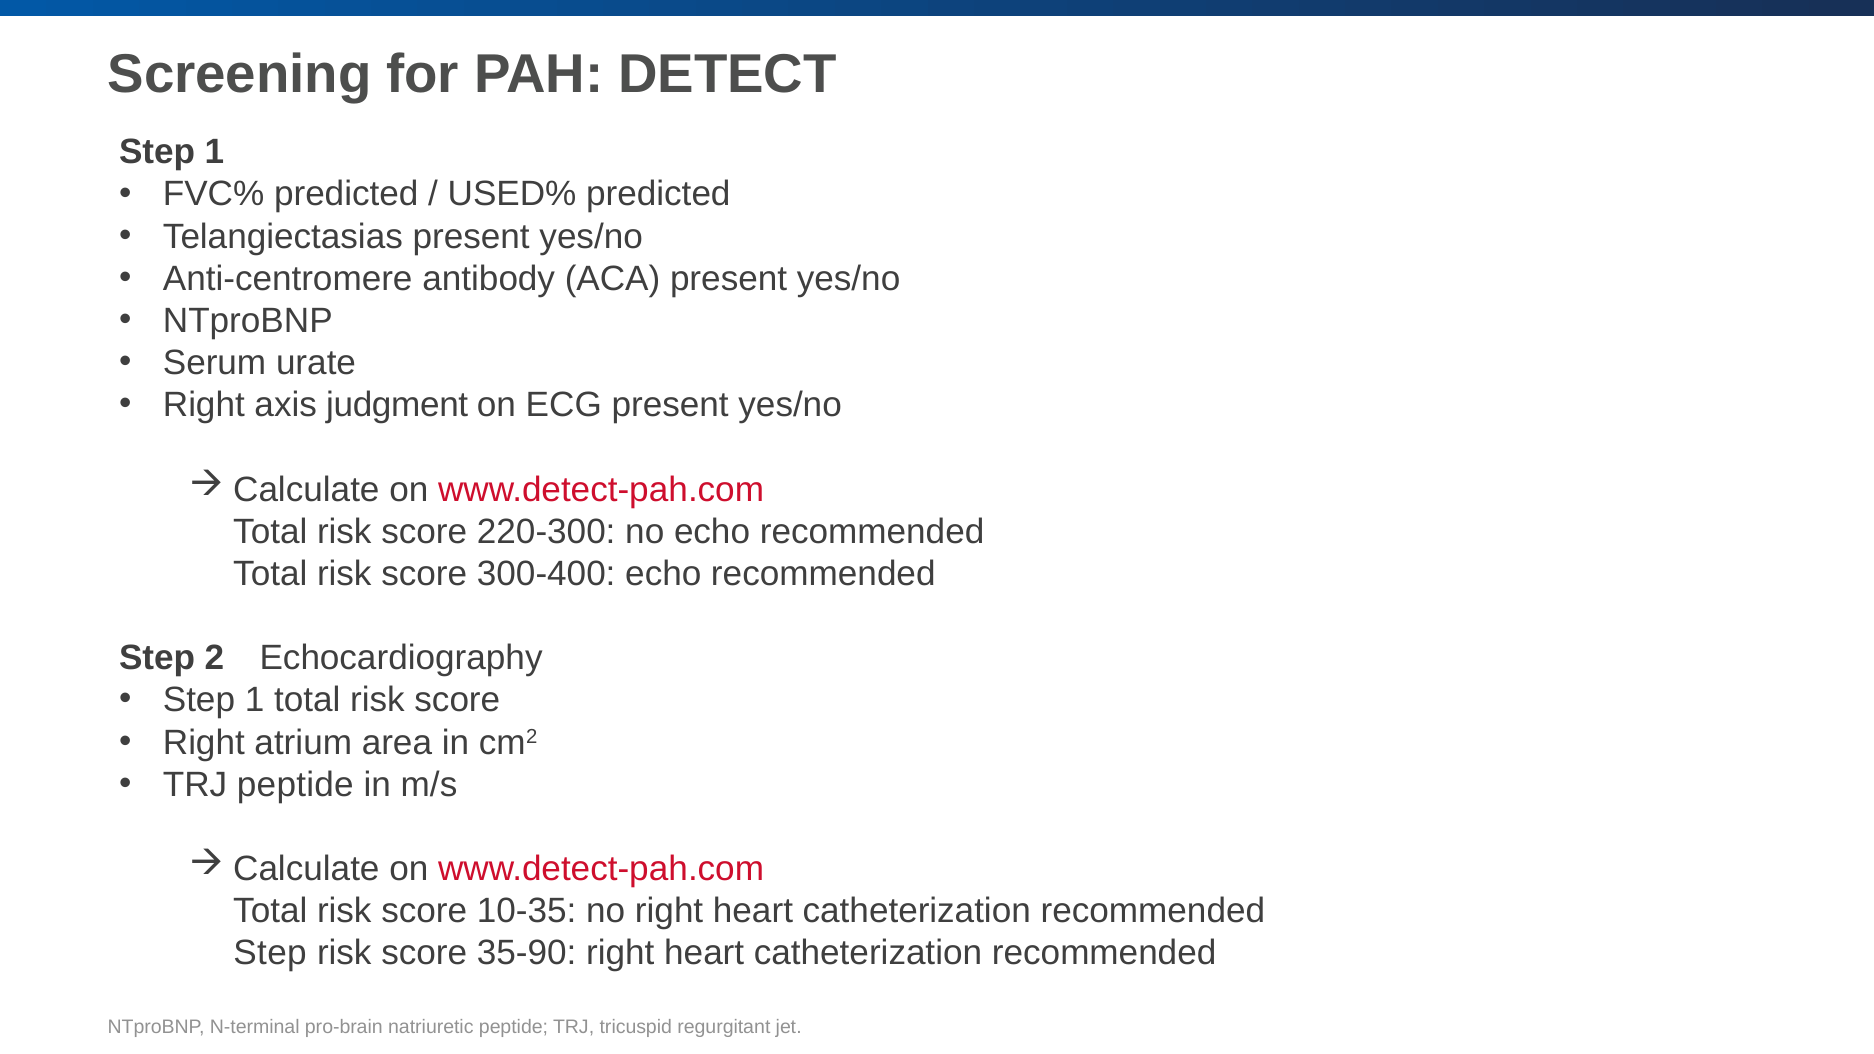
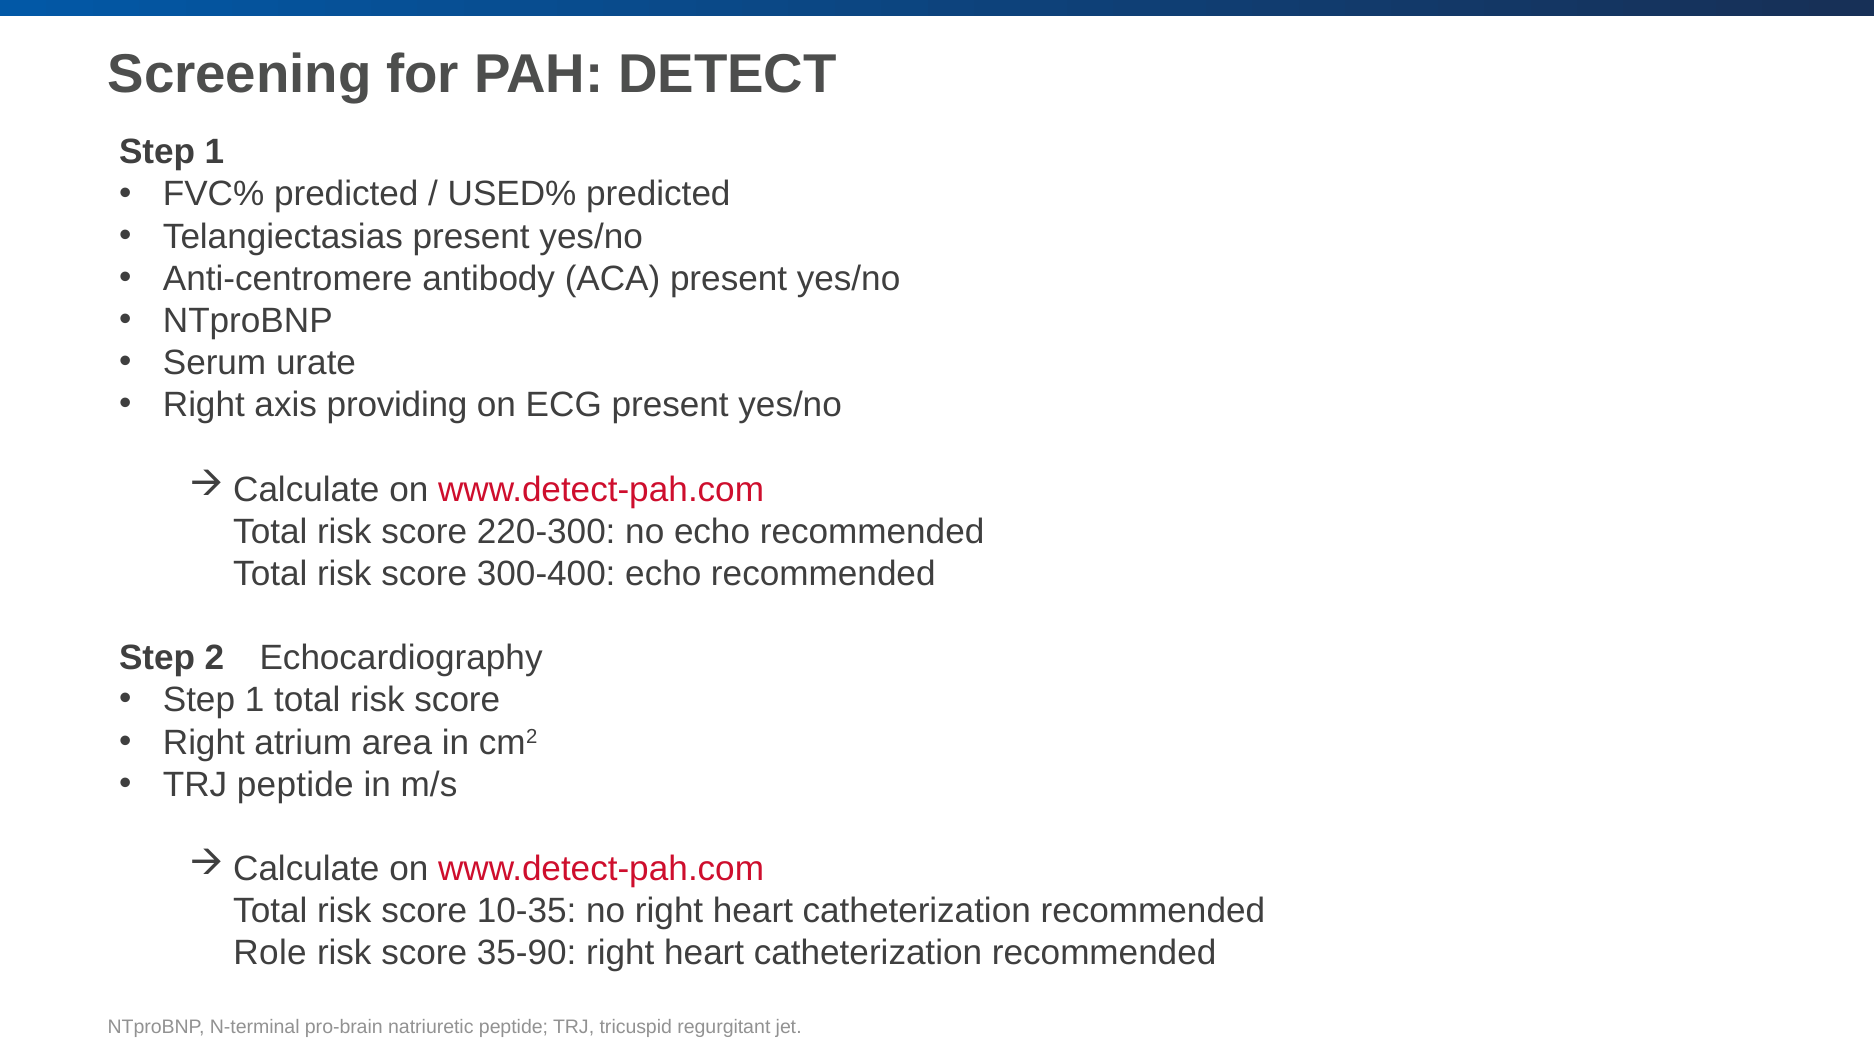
judgment: judgment -> providing (397, 405)
Step: Step -> Role (270, 953)
